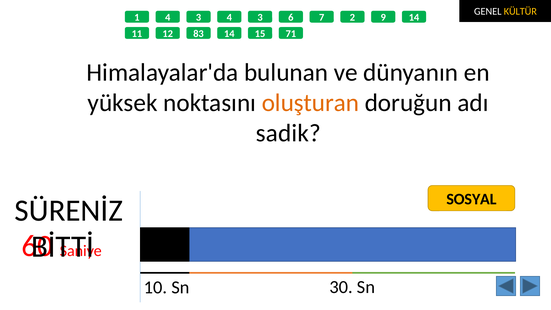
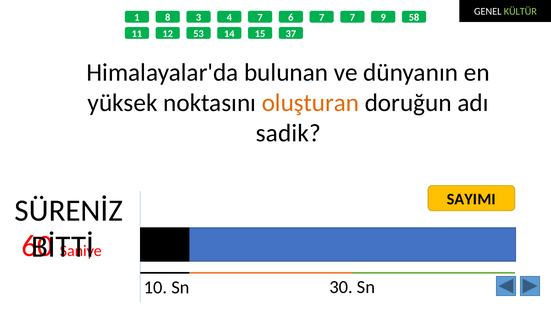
KÜLTÜR colour: yellow -> light green (520, 12)
1 4: 4 -> 8 (168, 17)
3 4 3: 3 -> 7 (260, 17)
7 2: 2 -> 7 (352, 17)
9 14: 14 -> 58 (414, 17)
83: 83 -> 53 (198, 34)
71: 71 -> 37 (291, 34)
SOSYAL: SOSYAL -> SAYIMI (471, 199)
